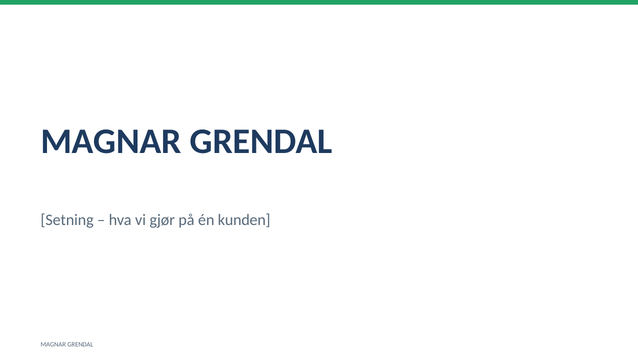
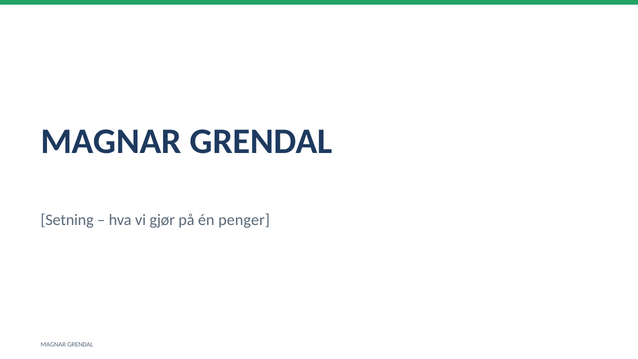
kunden: kunden -> penger (244, 220)
